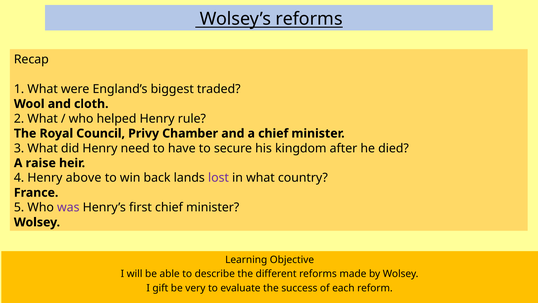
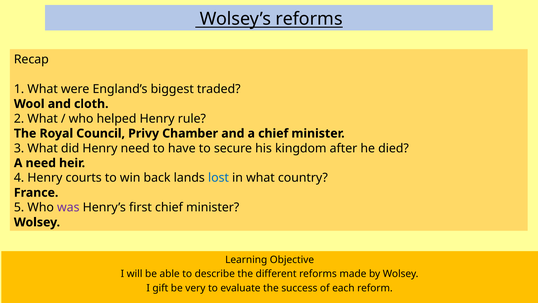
A raise: raise -> need (41, 163)
above: above -> courts (84, 178)
lost colour: purple -> blue (218, 178)
